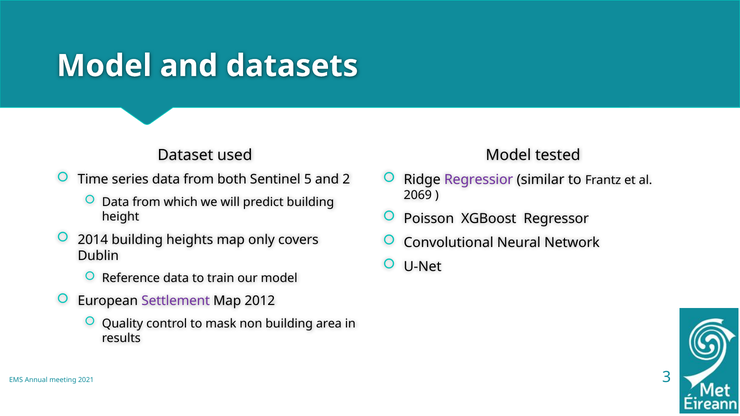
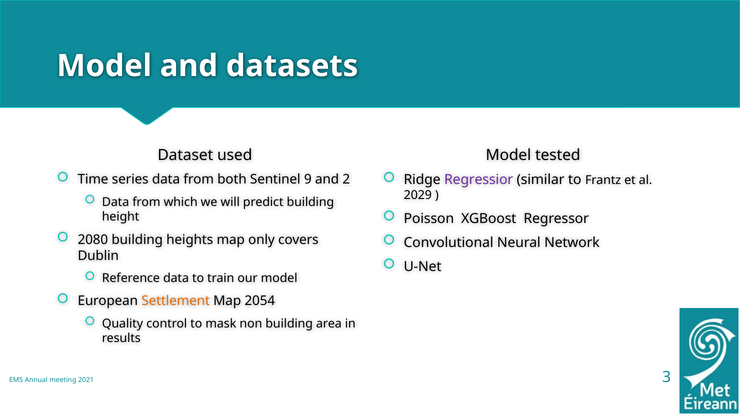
5: 5 -> 9 (308, 180)
2069: 2069 -> 2029 (418, 196)
2014: 2014 -> 2080 (93, 240)
Settlement colour: purple -> orange (176, 301)
2012: 2012 -> 2054 (260, 301)
